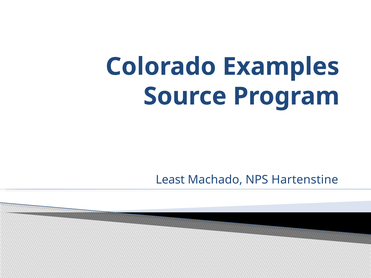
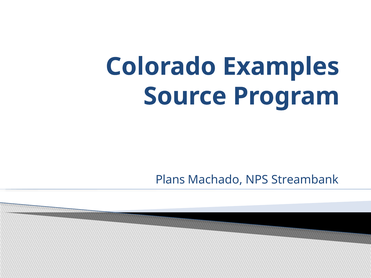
Least: Least -> Plans (170, 180)
Hartenstine: Hartenstine -> Streambank (305, 180)
